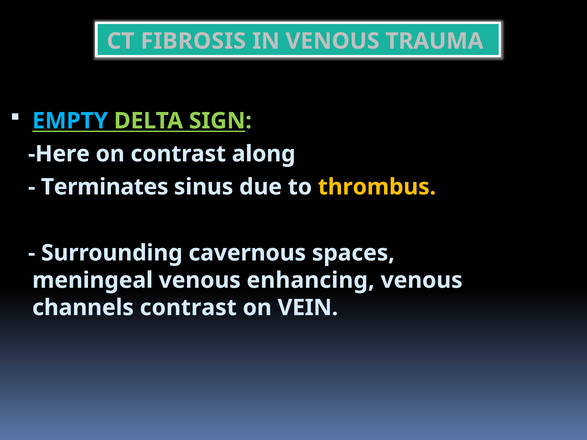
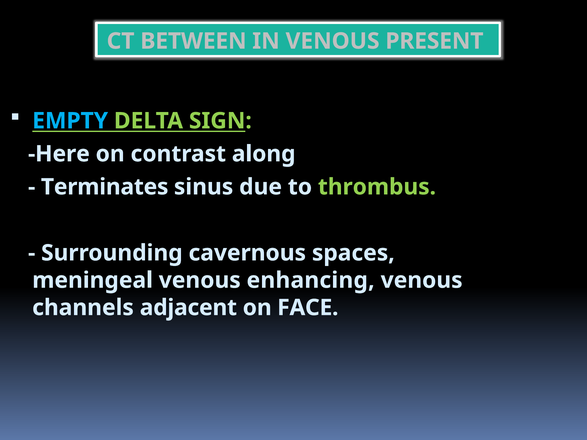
FIBROSIS: FIBROSIS -> BETWEEN (193, 41)
TRAUMA: TRAUMA -> PRESENT (434, 41)
thrombus colour: yellow -> light green (377, 187)
channels contrast: contrast -> adjacent (188, 308)
VEIN: VEIN -> FACE (308, 308)
